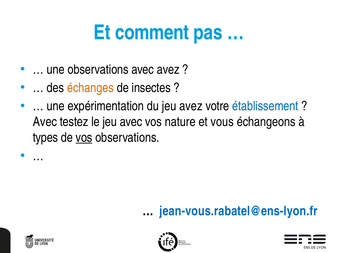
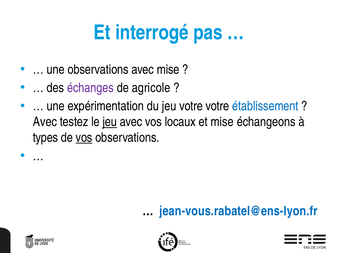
comment: comment -> interrogé (152, 33)
avec avez: avez -> mise (168, 70)
échanges colour: orange -> purple (90, 88)
insectes: insectes -> agricole (151, 88)
jeu avez: avez -> votre (191, 106)
jeu underline: none -> present (110, 122)
nature: nature -> locaux (180, 122)
et vous: vous -> mise (222, 122)
